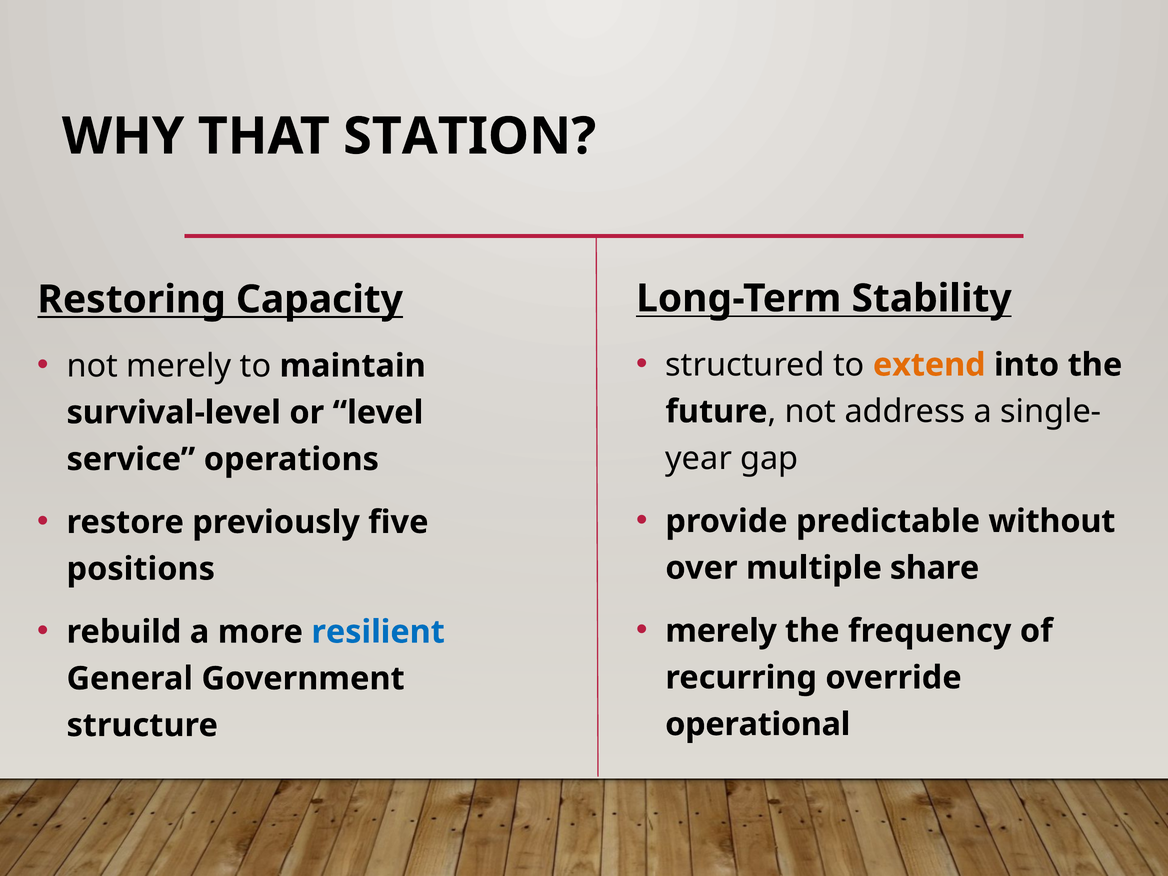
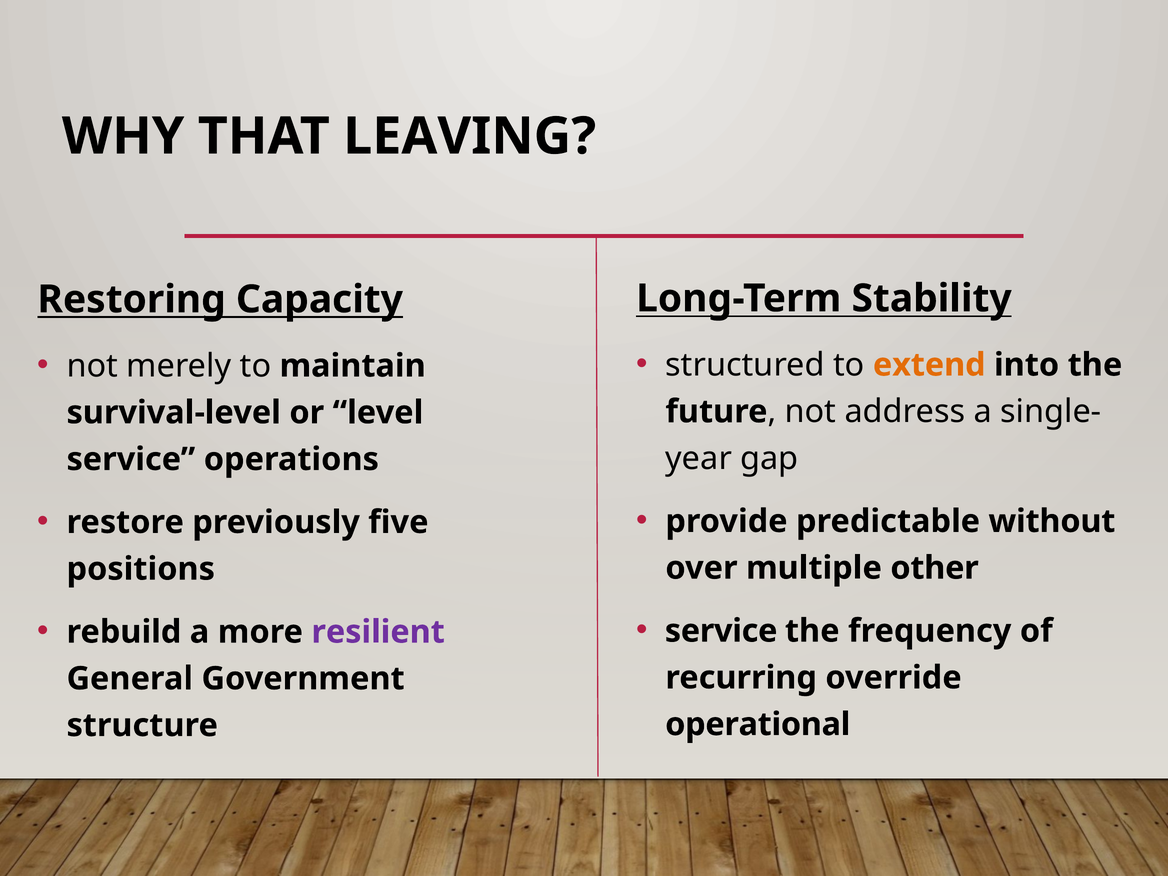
STATION: STATION -> LEAVING (470, 136)
share: share -> other (935, 568)
merely: merely -> service (721, 631)
resilient colour: blue -> purple (378, 632)
